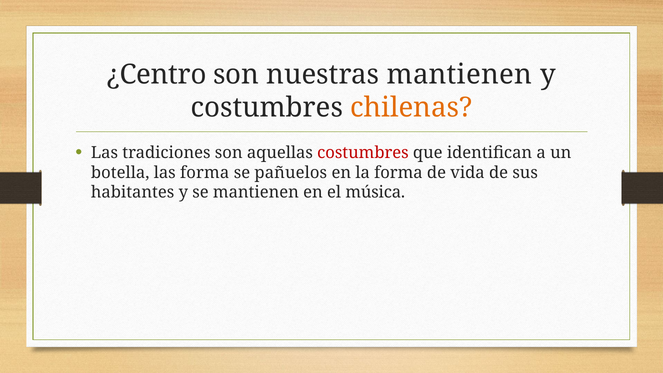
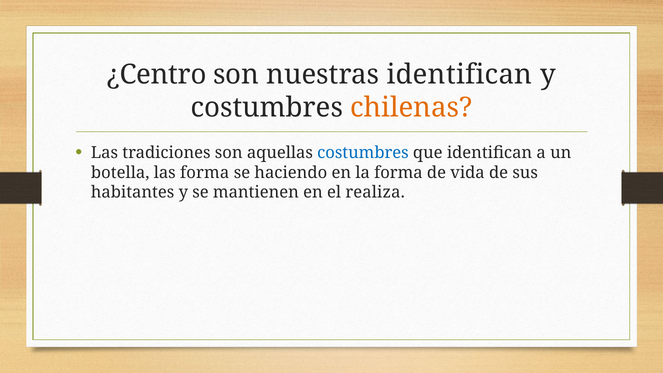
nuestras mantienen: mantienen -> identifican (459, 74)
costumbres colour: red -> blue (363, 153)
pañuelos: pañuelos -> haciendo (291, 173)
música: música -> realiza (375, 192)
